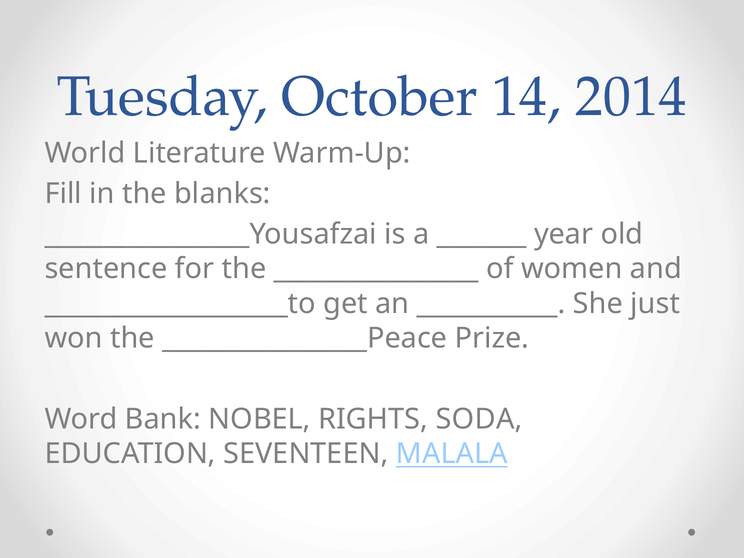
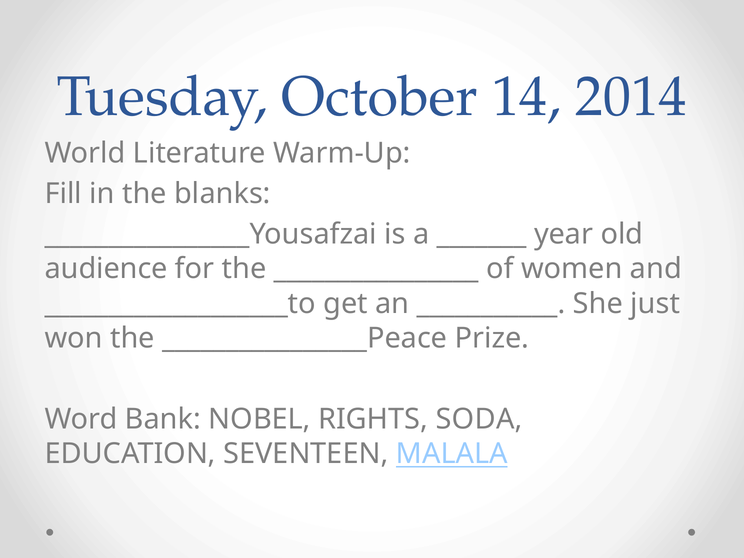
sentence: sentence -> audience (106, 269)
